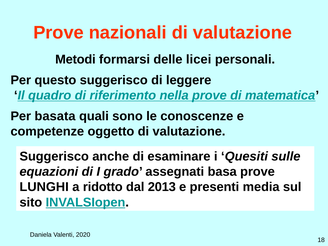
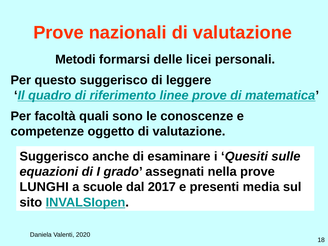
nella: nella -> linee (174, 95)
basata: basata -> facoltà (55, 116)
basa: basa -> nella (222, 172)
ridotto: ridotto -> scuole (103, 187)
2013: 2013 -> 2017 (162, 187)
